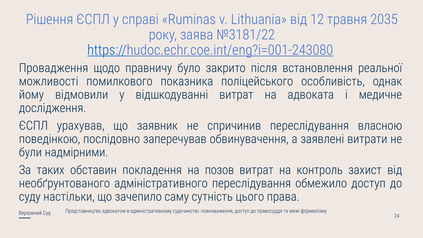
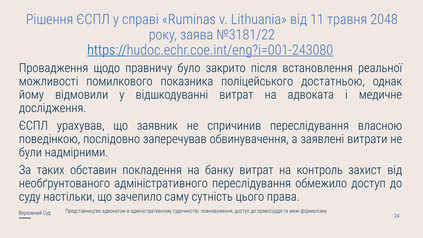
12: 12 -> 11 (317, 20)
2035: 2035 -> 2048 (384, 20)
особливість: особливість -> достатньою (333, 81)
позов: позов -> банку (219, 170)
